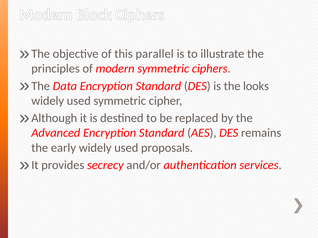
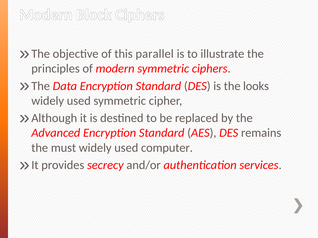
early: early -> must (63, 148)
proposals: proposals -> computer (167, 148)
